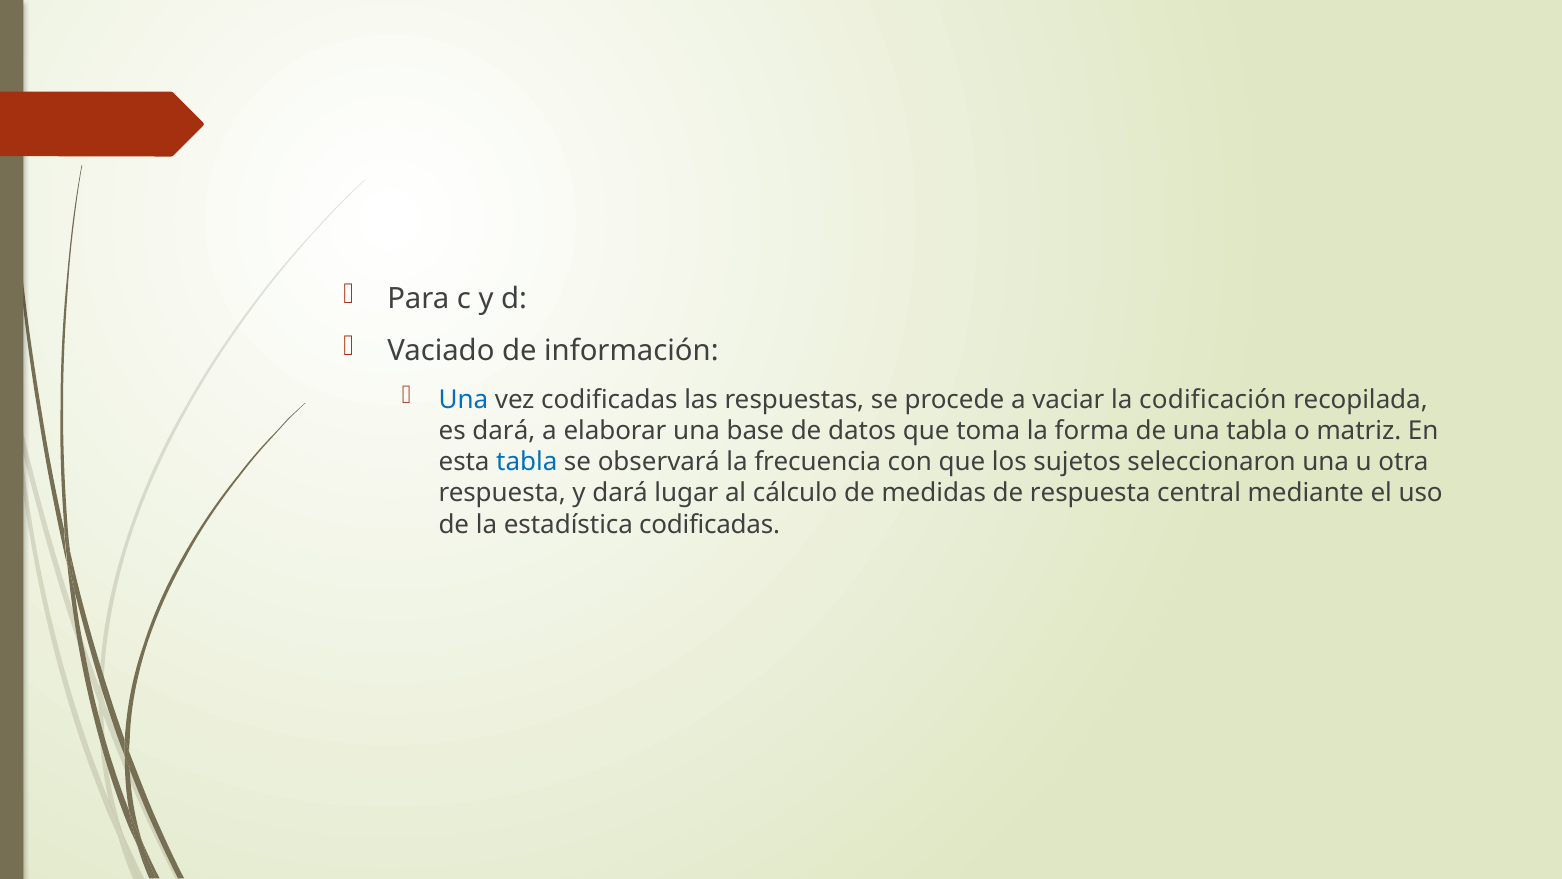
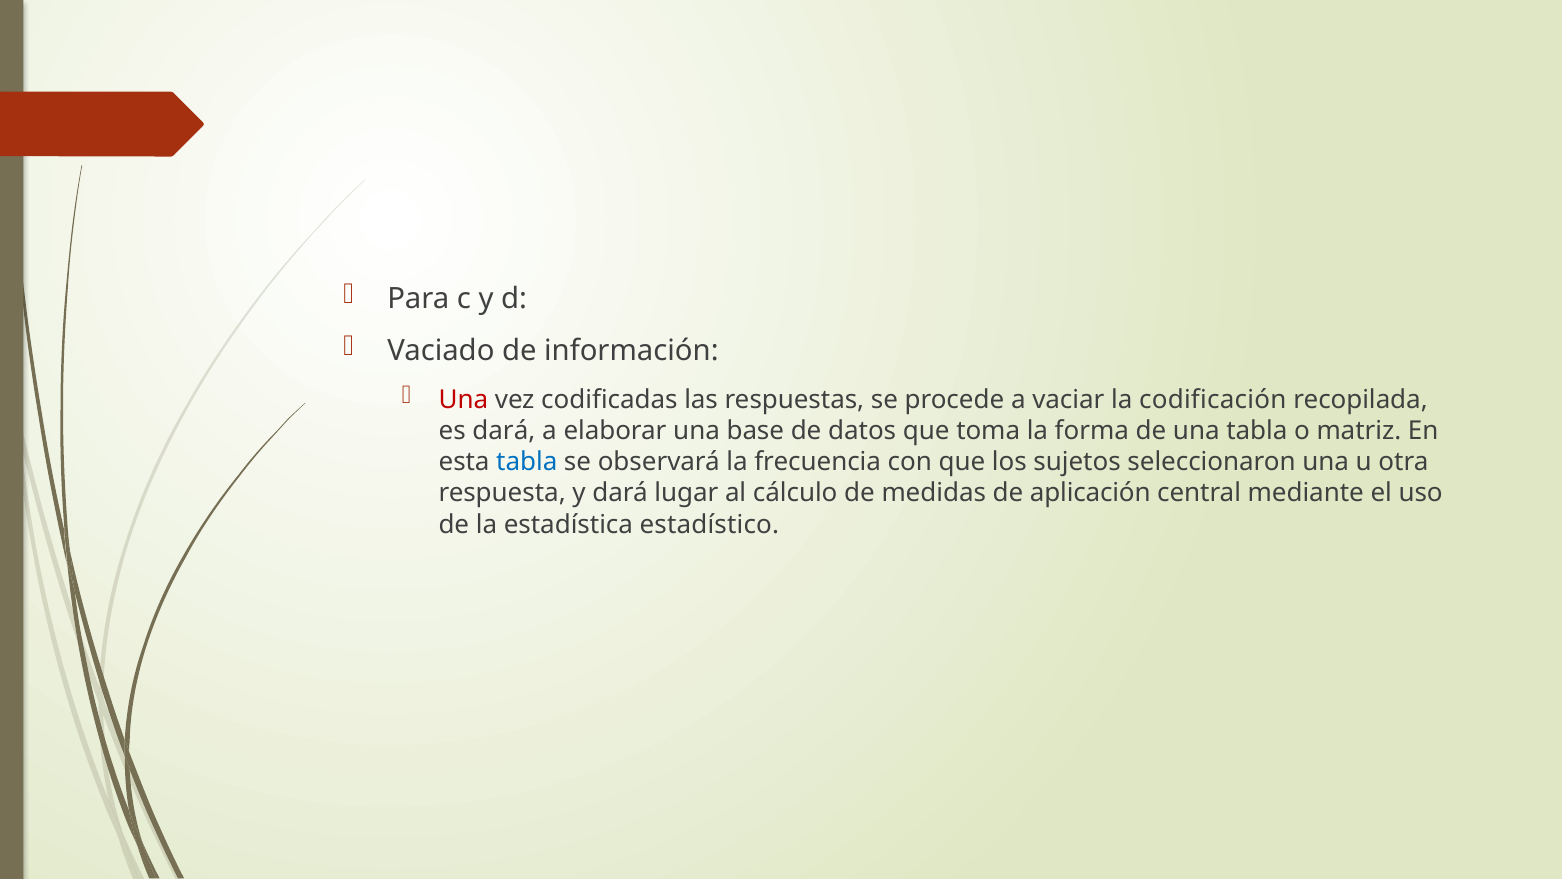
Una colour: blue -> red (463, 399)
de respuesta: respuesta -> aplicación (1090, 493)
estadística codificadas: codificadas -> estadístico (709, 524)
